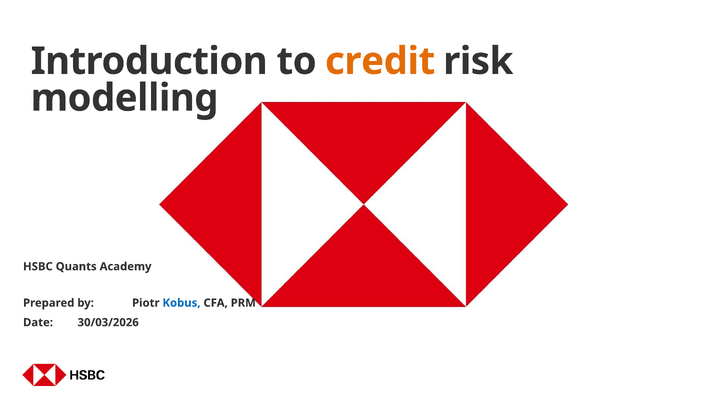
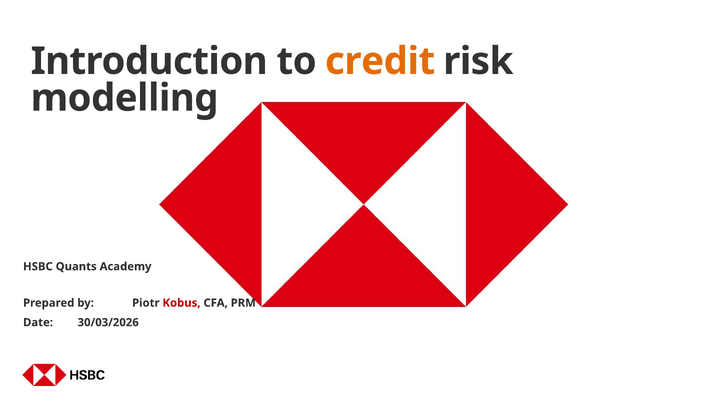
Kobus colour: blue -> red (182, 303)
